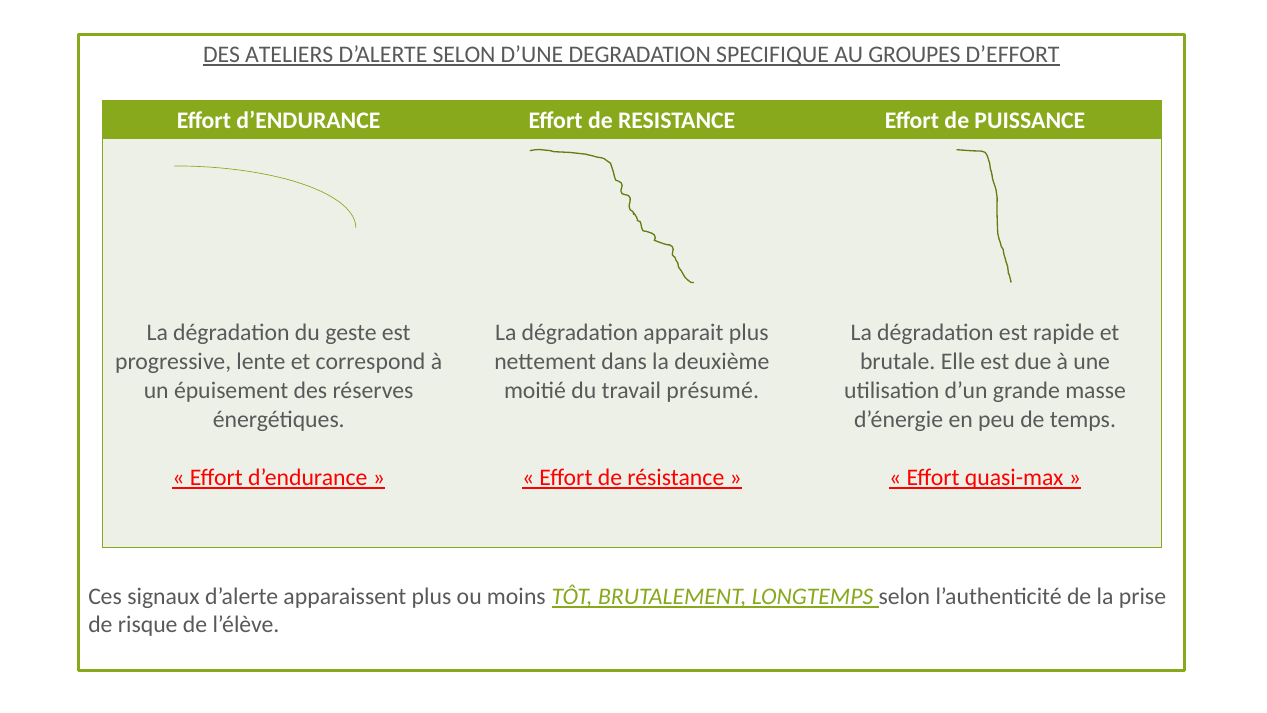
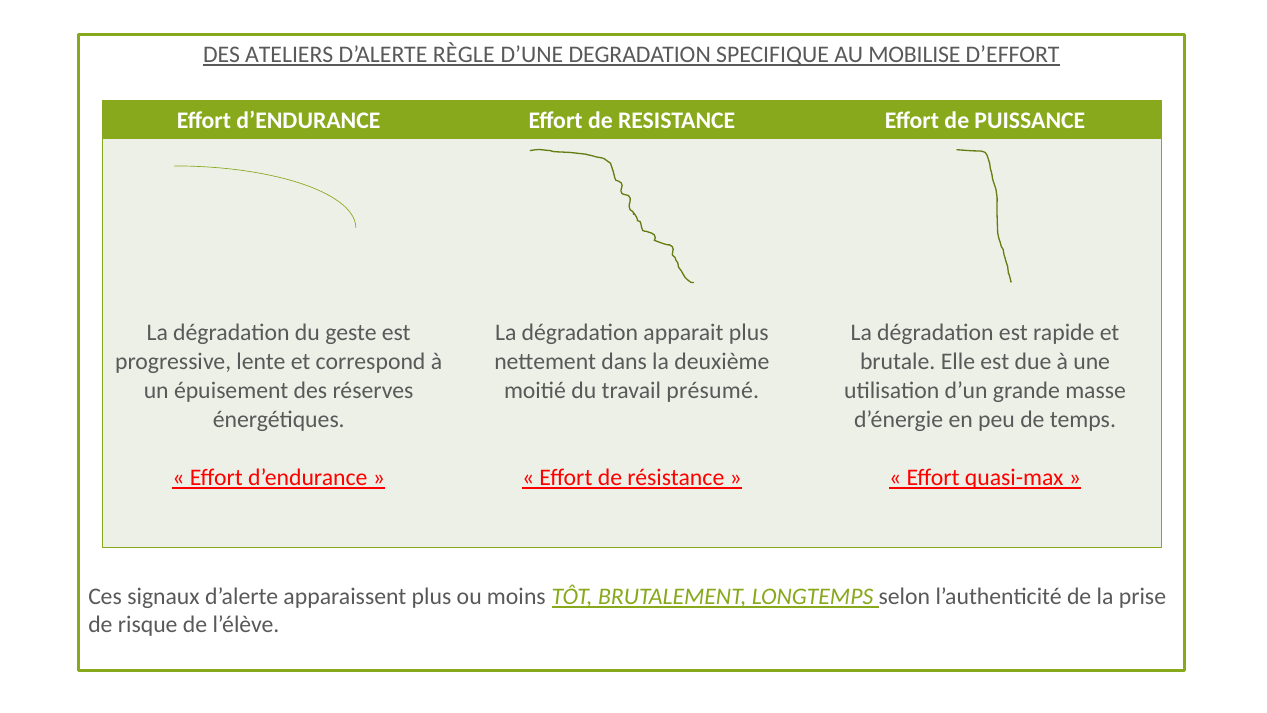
D’ALERTE SELON: SELON -> RÈGLE (464, 55)
GROUPES: GROUPES -> MOBILISE (914, 55)
